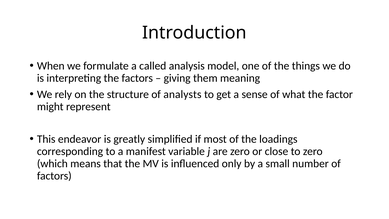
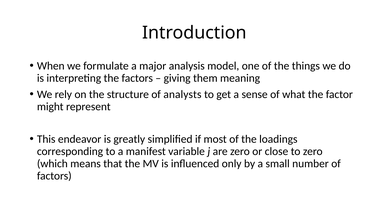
called: called -> major (153, 66)
